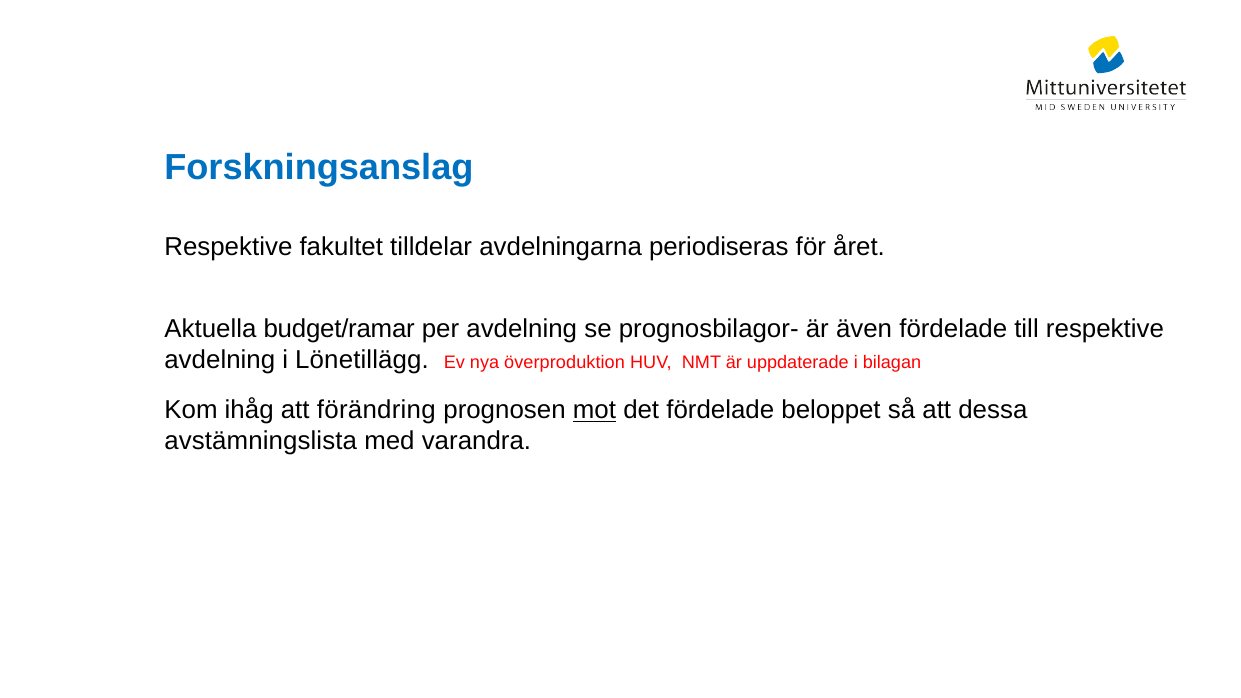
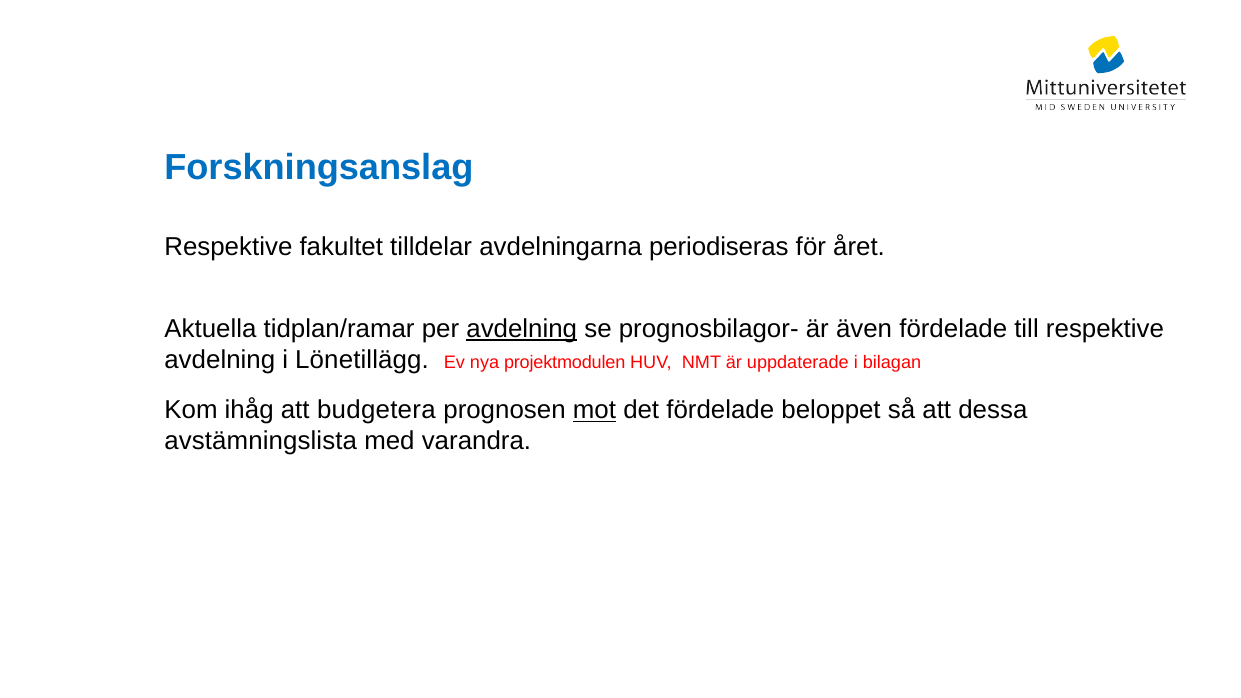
budget/ramar: budget/ramar -> tidplan/ramar (339, 329)
avdelning underline: none -> present (522, 329)
överproduktion: överproduktion -> projektmodulen (565, 363)
förändring: förändring -> budgetera (376, 410)
